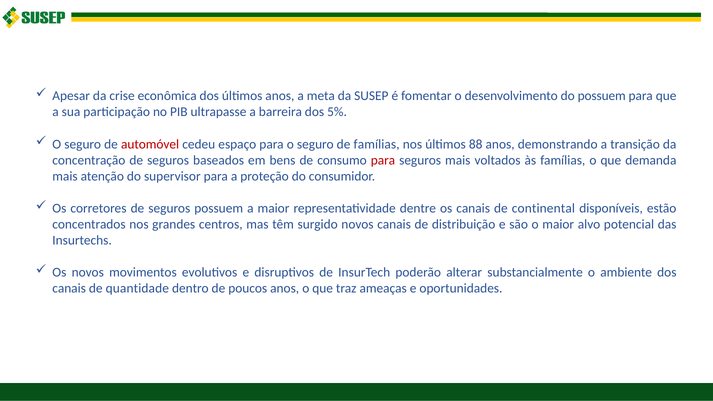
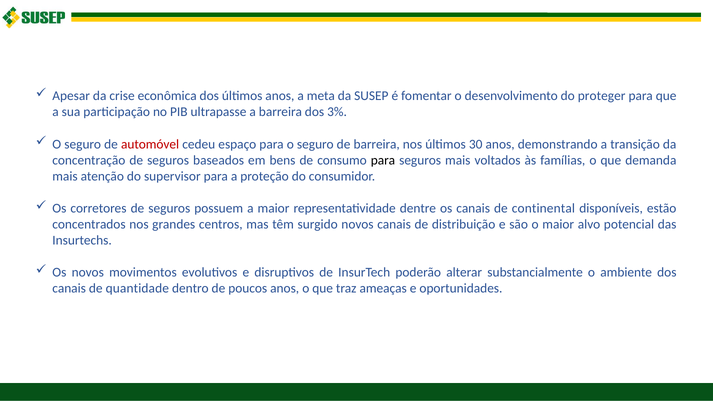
do possuem: possuem -> proteger (602, 96)
5%: 5% -> 3% (337, 112)
de famílias: famílias -> barreira (377, 144)
88: 88 -> 30 (476, 144)
para colour: red -> black (383, 160)
